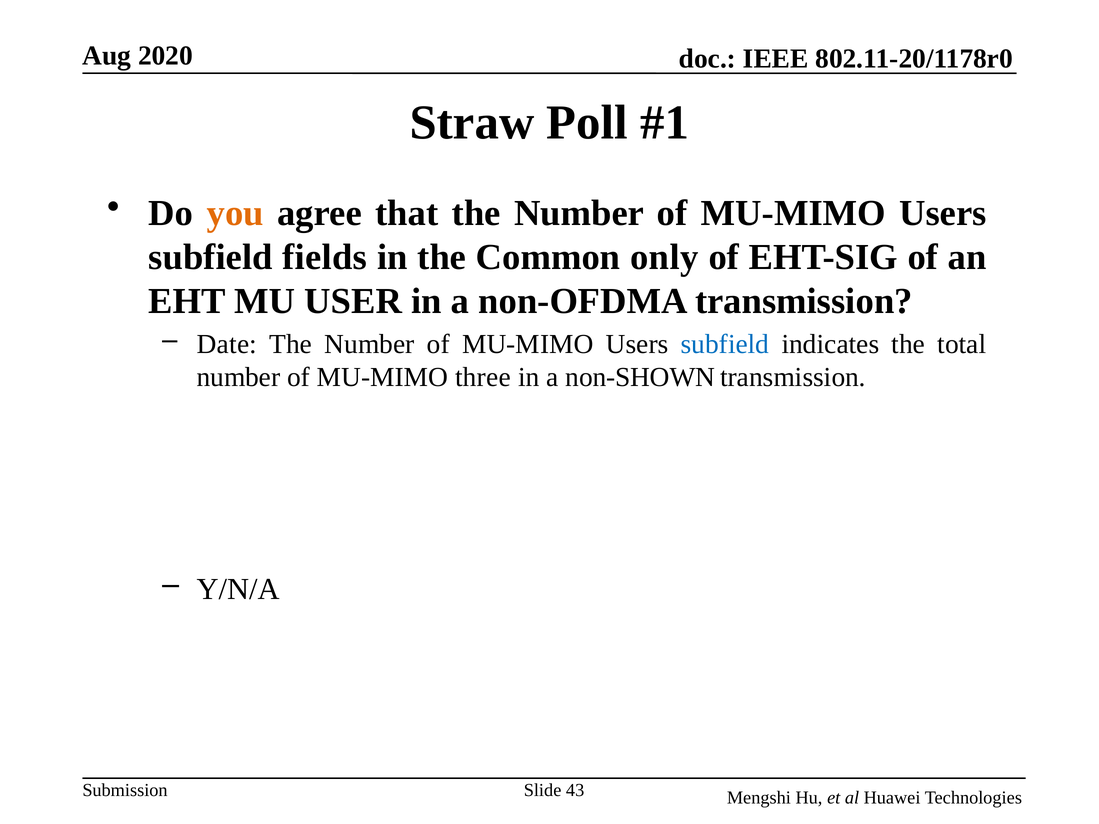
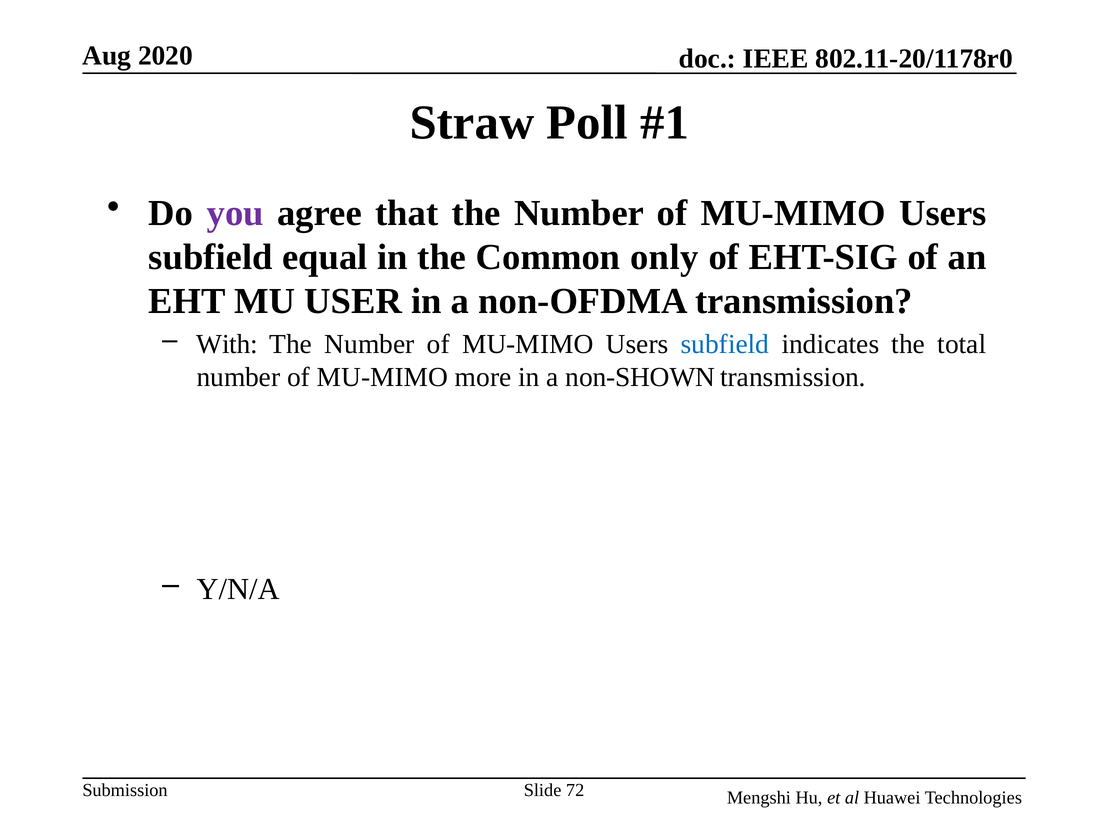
you colour: orange -> purple (235, 213)
fields: fields -> equal (325, 257)
Date: Date -> With (227, 344)
three: three -> more (483, 377)
43: 43 -> 72 (575, 791)
